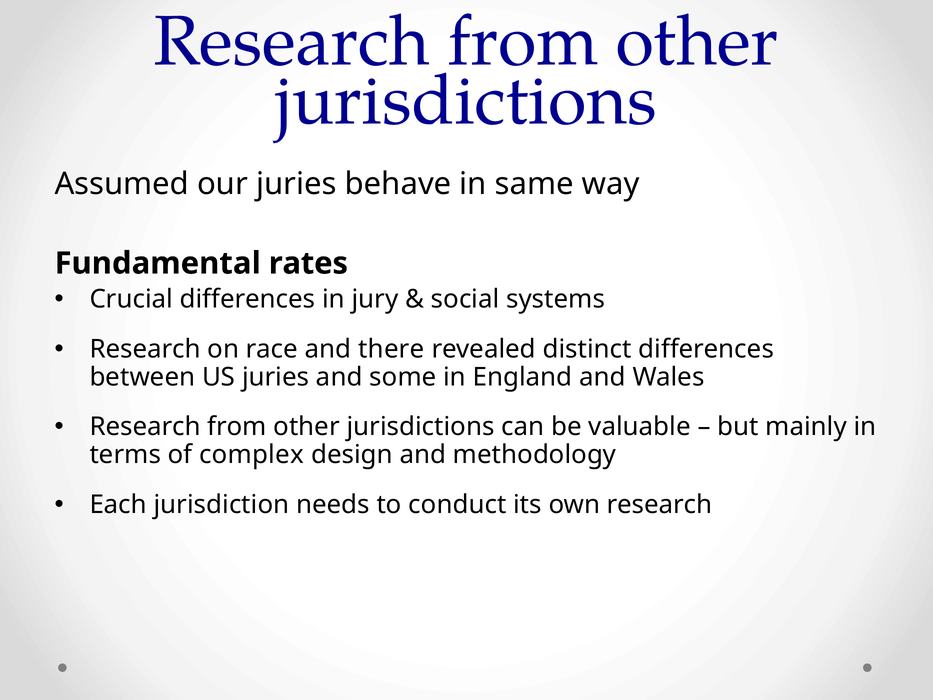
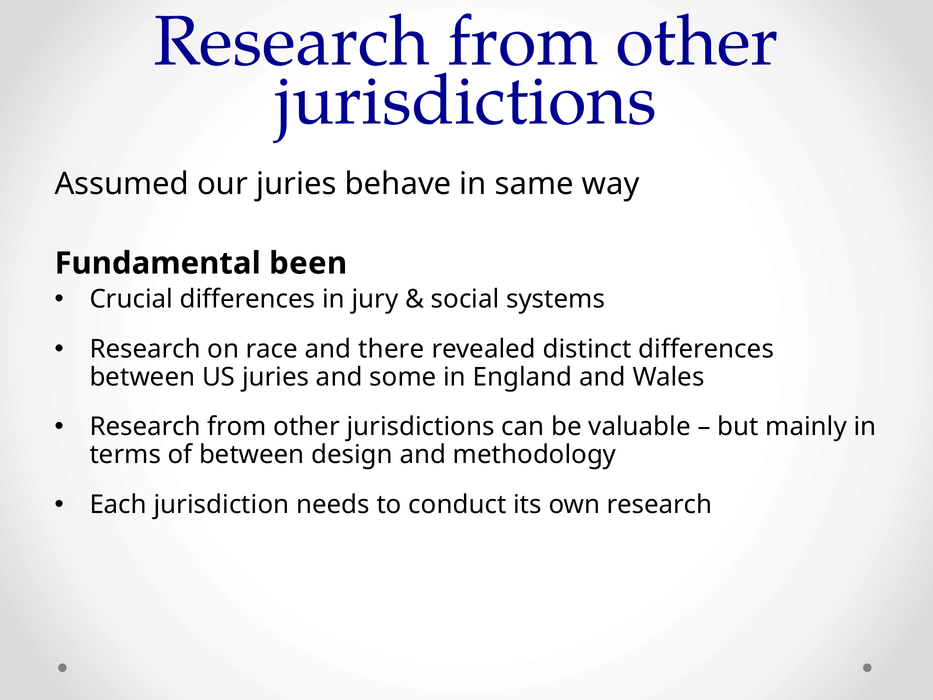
rates: rates -> been (308, 263)
of complex: complex -> between (252, 455)
